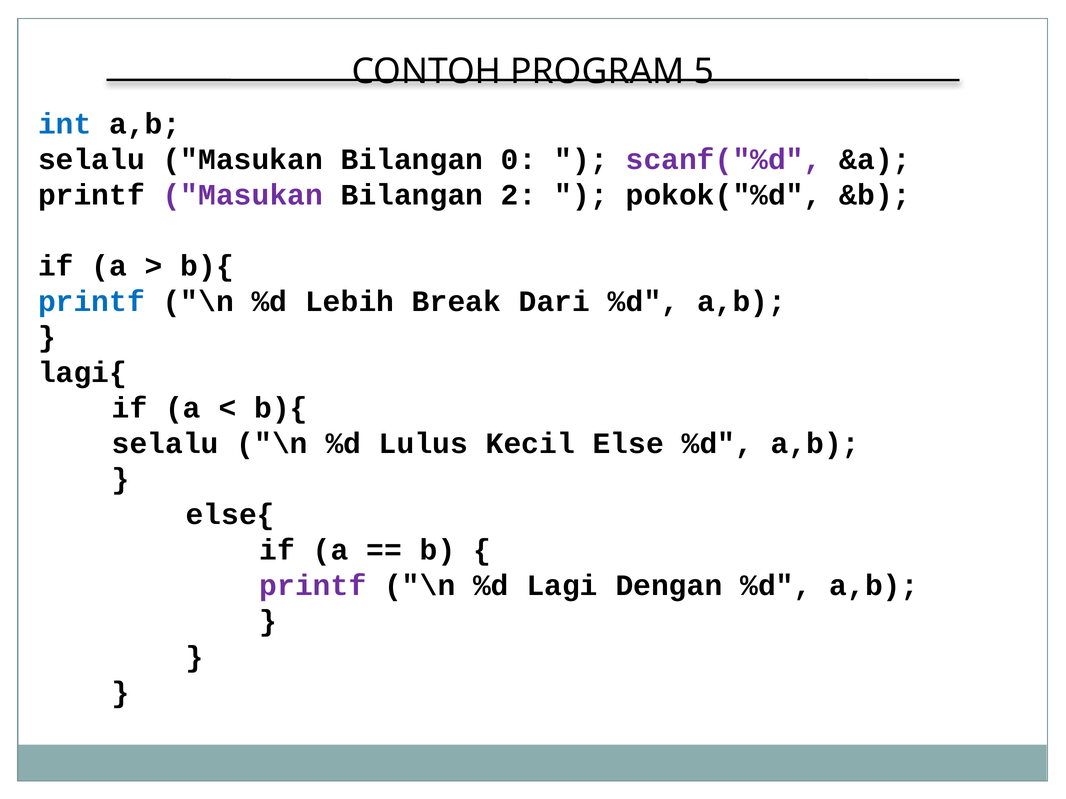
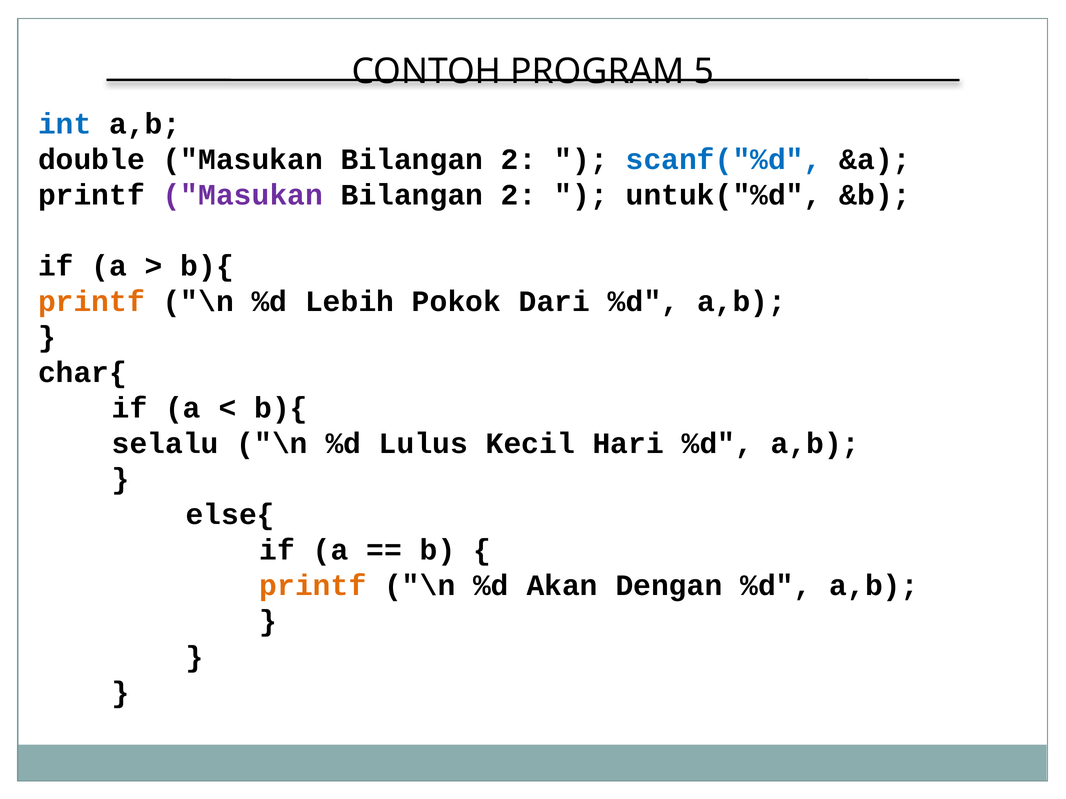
selalu: selalu -> double (91, 159)
0: 0 -> 2 (519, 159)
scanf("%d colour: purple -> blue (724, 159)
pokok("%d: pokok("%d -> untuk("%d (724, 195)
printf colour: blue -> orange (91, 302)
Break: Break -> Pokok (456, 302)
lagi{: lagi{ -> char{ (82, 373)
Else: Else -> Hari (628, 444)
printf colour: purple -> orange (313, 586)
Lagi: Lagi -> Akan (562, 586)
